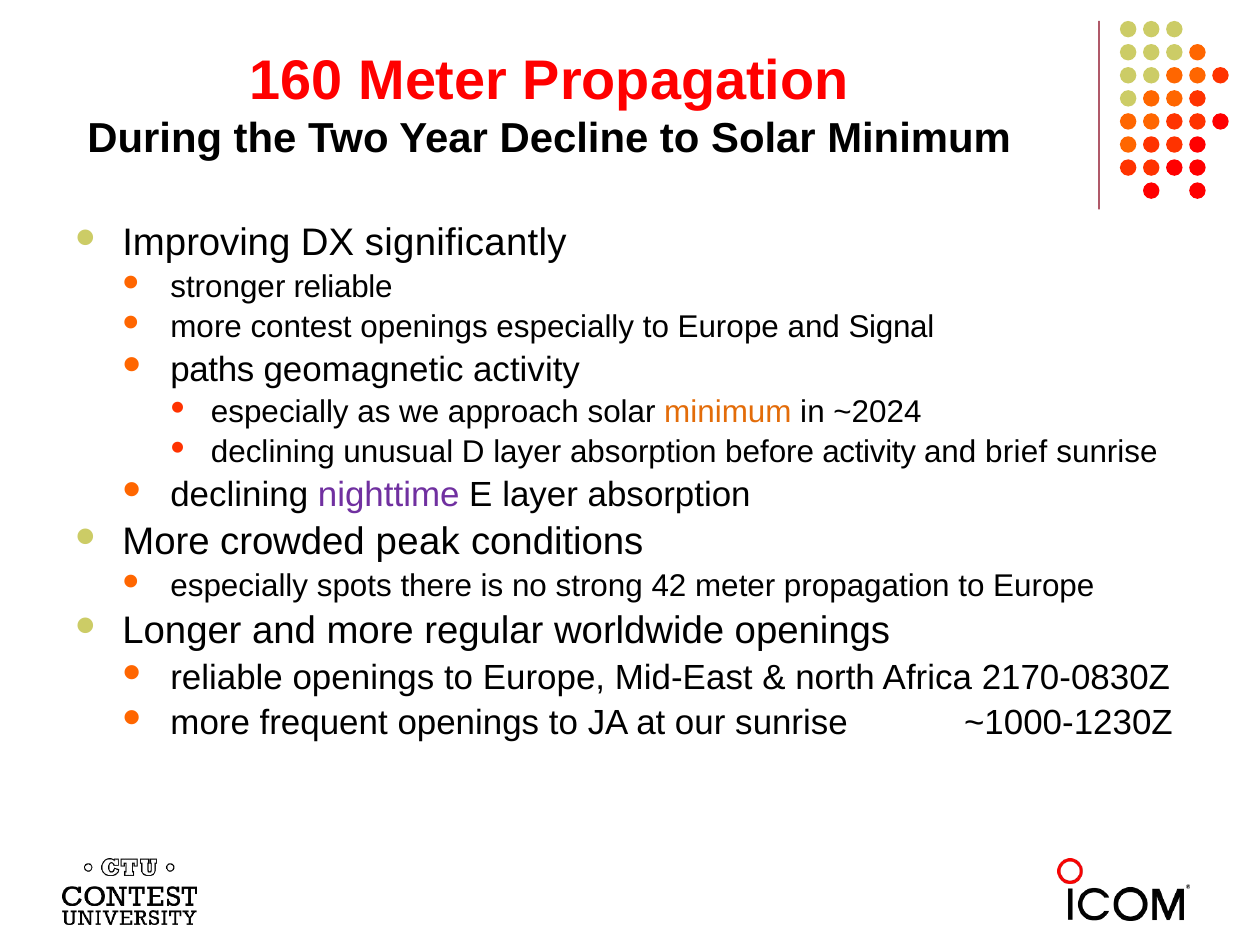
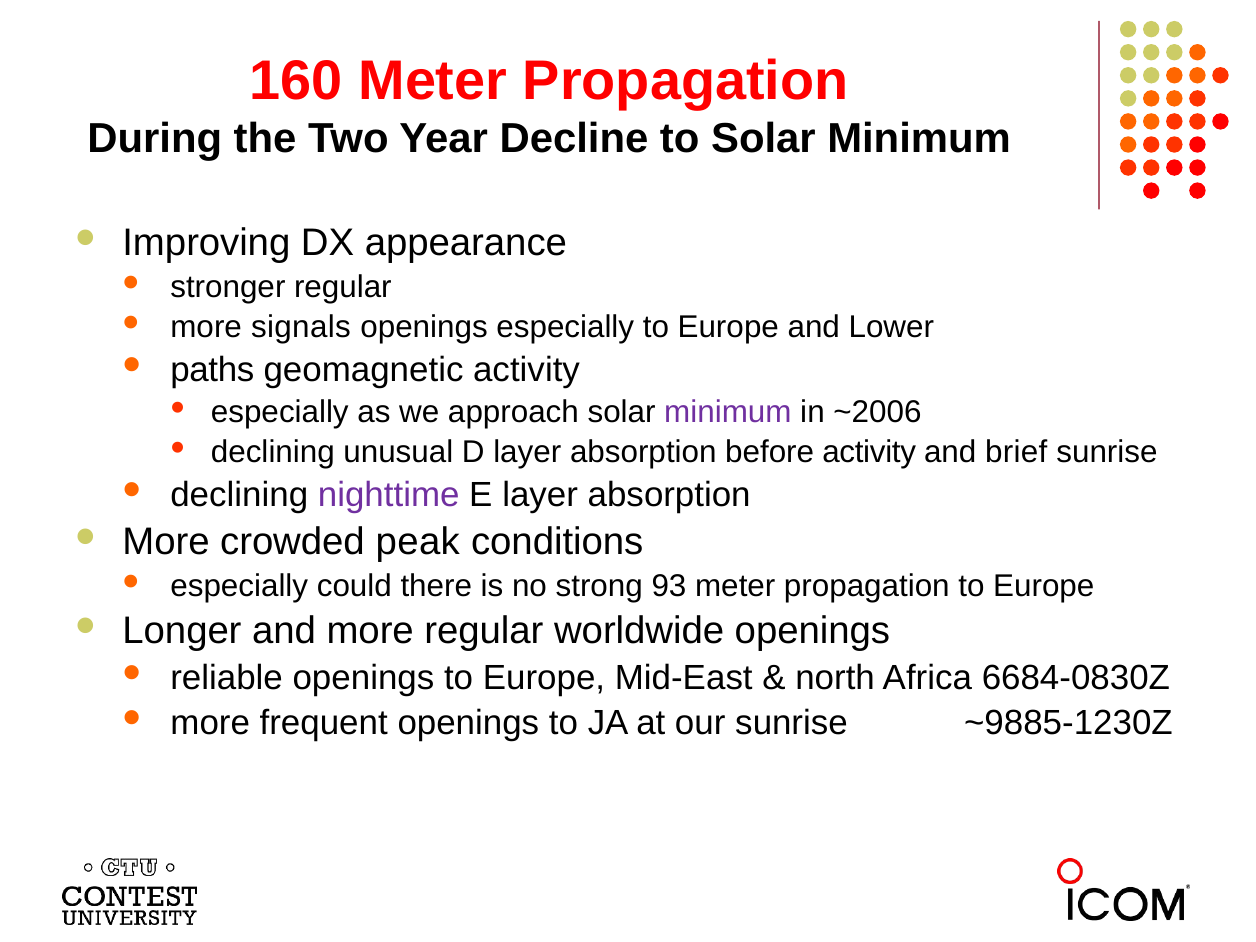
significantly: significantly -> appearance (466, 243)
stronger reliable: reliable -> regular (343, 287)
contest: contest -> signals (301, 327)
Signal: Signal -> Lower (891, 327)
minimum colour: orange -> purple (728, 412)
~2024: ~2024 -> ~2006 (877, 412)
spots: spots -> could (354, 586)
42: 42 -> 93 (669, 586)
2170-0830Z: 2170-0830Z -> 6684-0830Z (1076, 678)
~1000-1230Z: ~1000-1230Z -> ~9885-1230Z (1068, 723)
